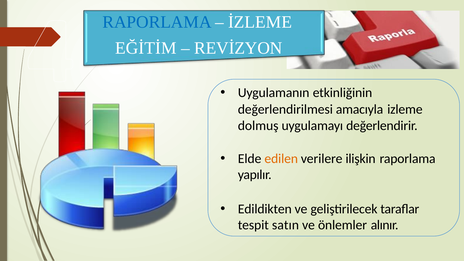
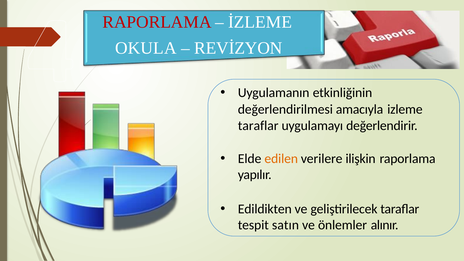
RAPORLAMA colour: blue -> red (157, 22)
EĞİTİM: EĞİTİM -> OKULA (146, 48)
dolmuş: dolmuş -> taraflar (258, 126)
